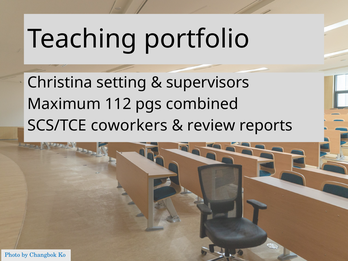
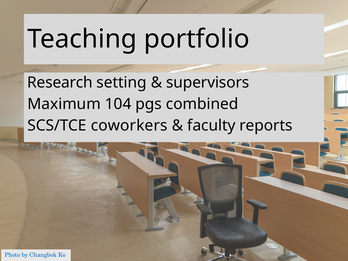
Christina: Christina -> Research (60, 83)
112: 112 -> 104 (118, 104)
review: review -> faculty (211, 126)
